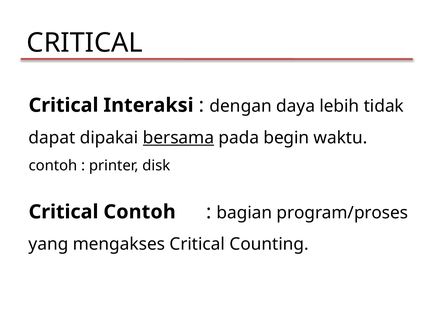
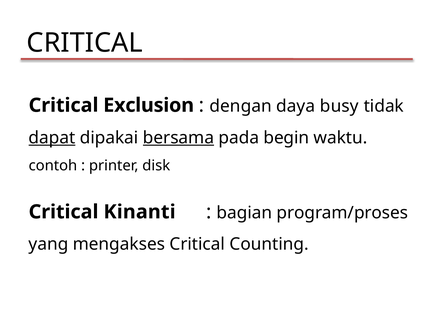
Interaksi: Interaksi -> Exclusion (149, 105)
lebih: lebih -> busy (339, 106)
dapat underline: none -> present (52, 138)
Critical Contoh: Contoh -> Kinanti (140, 212)
